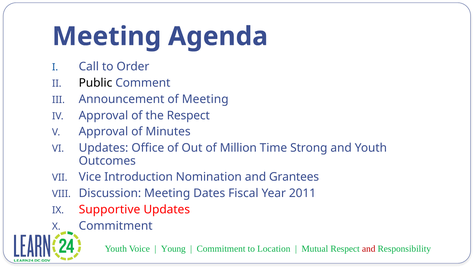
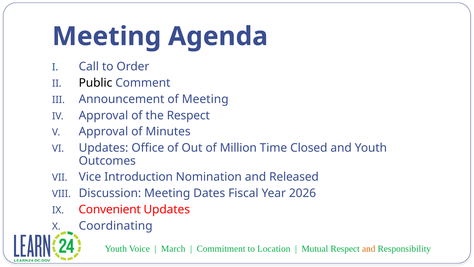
Strong: Strong -> Closed (309, 148)
Grantees: Grantees -> Released (294, 177)
2011: 2011 -> 2026 (303, 193)
Supportive: Supportive -> Convenient (110, 209)
Commitment: Commitment -> Coordinating (116, 225)
Young: Young -> March (173, 248)
and colour: red -> orange (369, 248)
